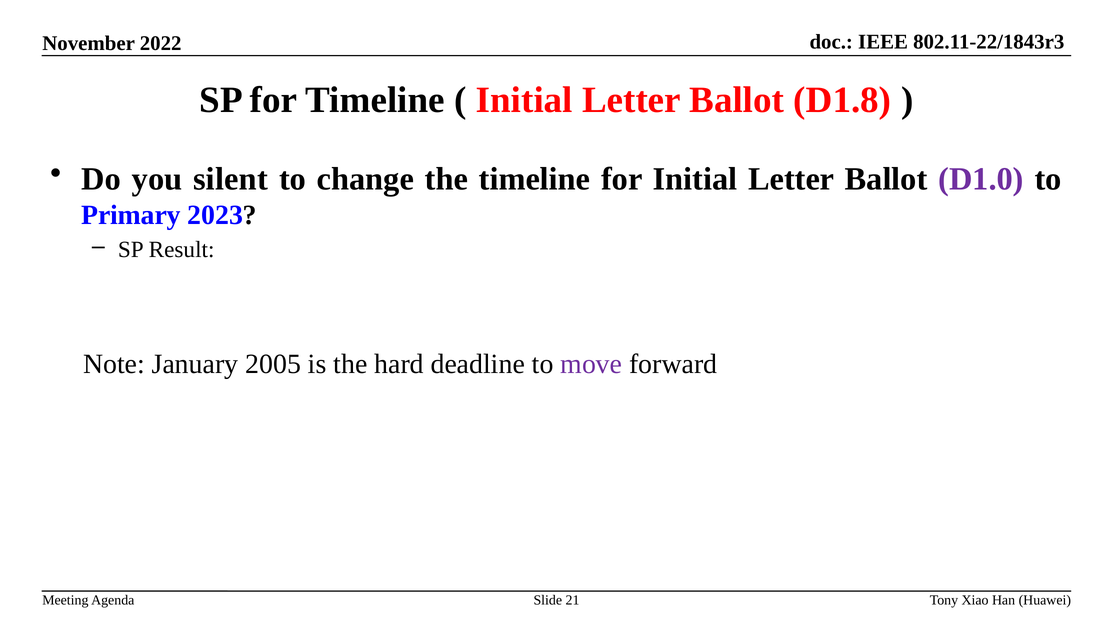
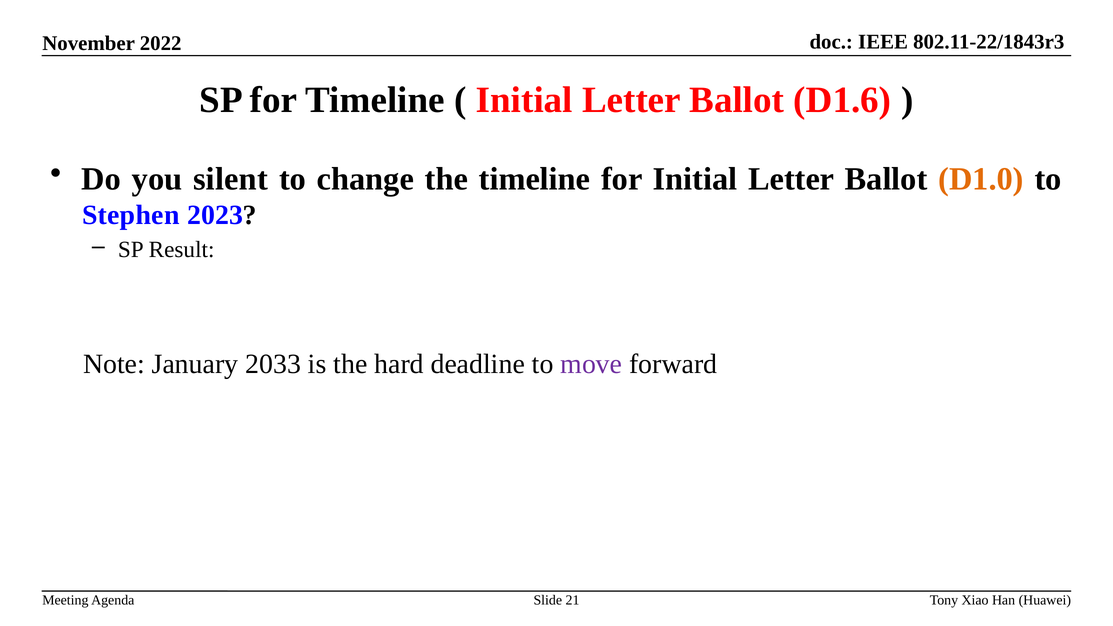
D1.8: D1.8 -> D1.6 (842, 100)
D1.0 colour: purple -> orange (981, 179)
Primary: Primary -> Stephen (131, 215)
2005: 2005 -> 2033 (273, 364)
